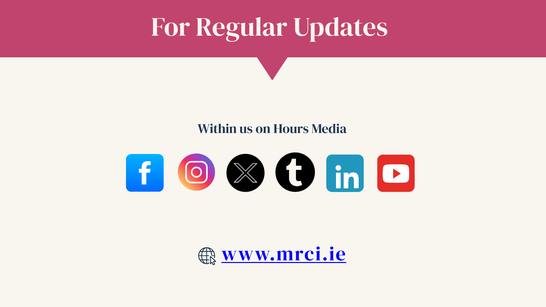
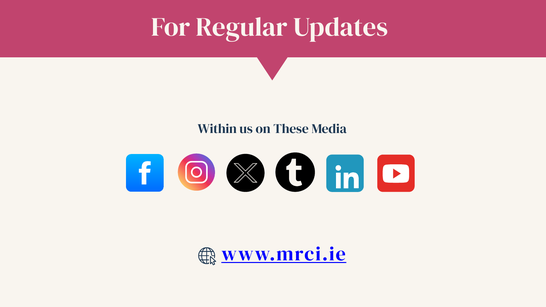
Hours: Hours -> These (291, 129)
